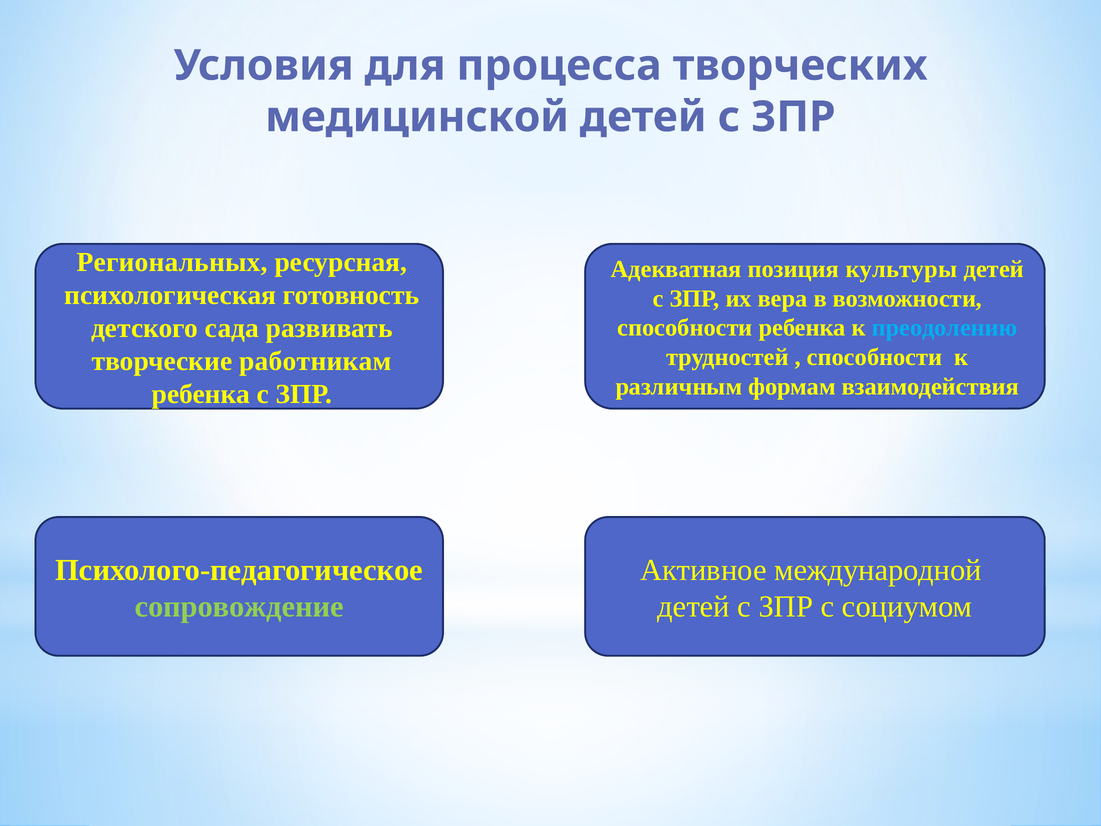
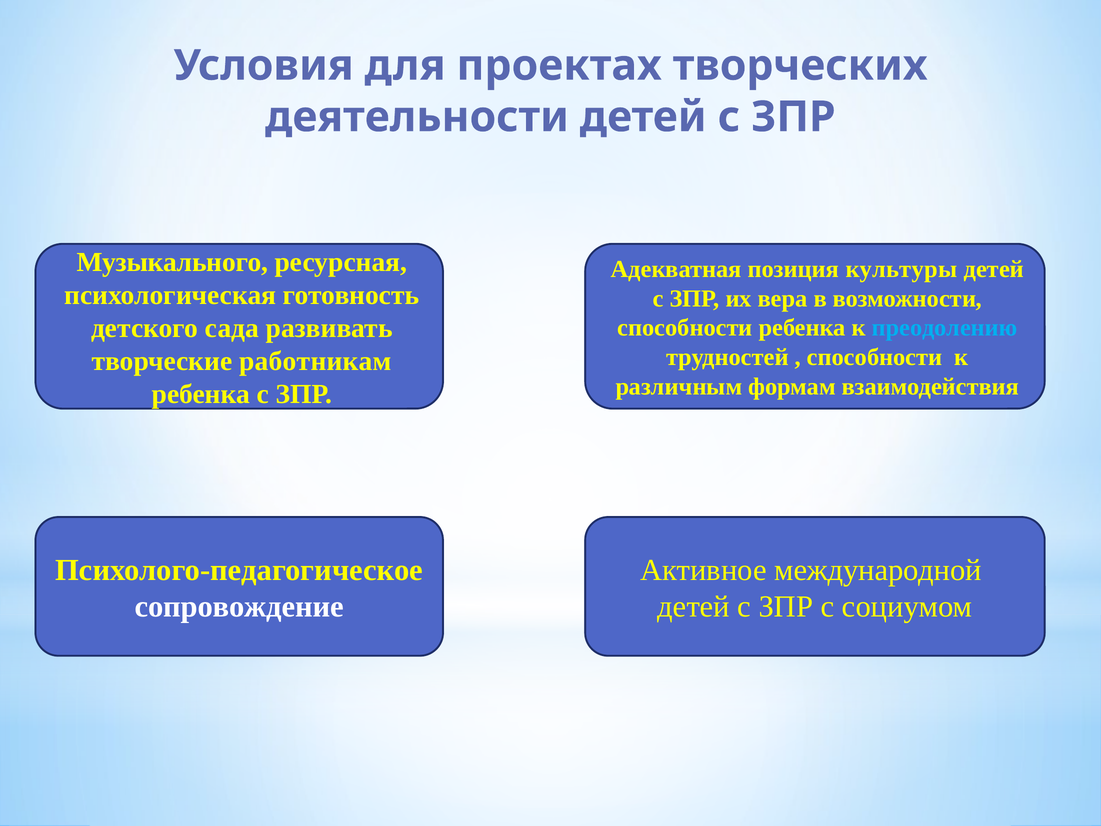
процесса: процесса -> проектах (559, 66)
медицинской: медицинской -> деятельности (417, 117)
Региональных: Региональных -> Музыкального (172, 262)
сопровождение colour: light green -> white (239, 607)
